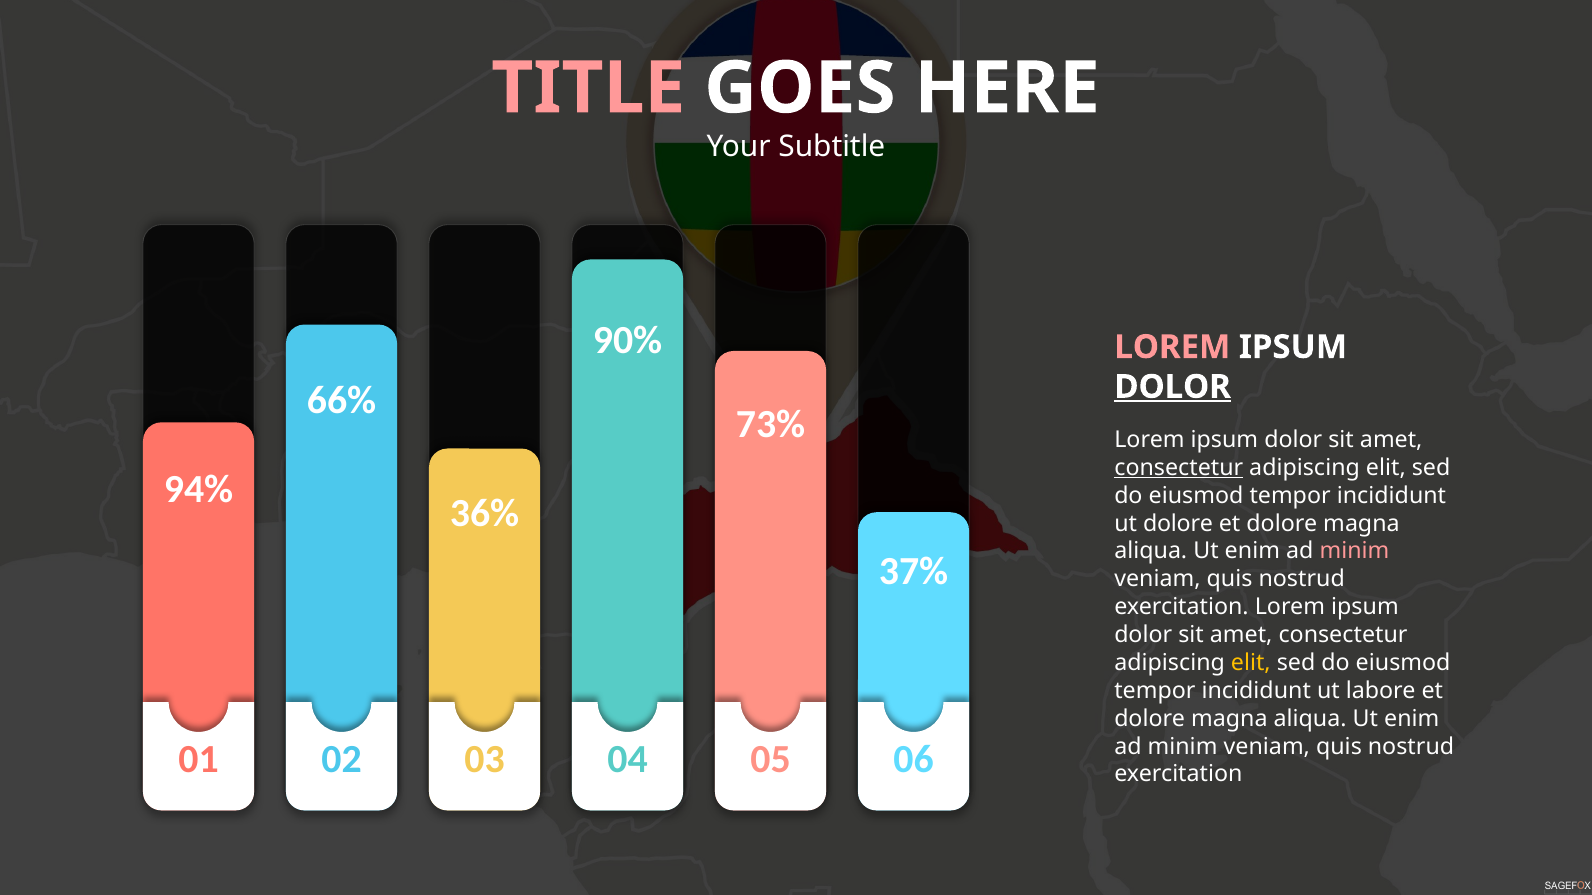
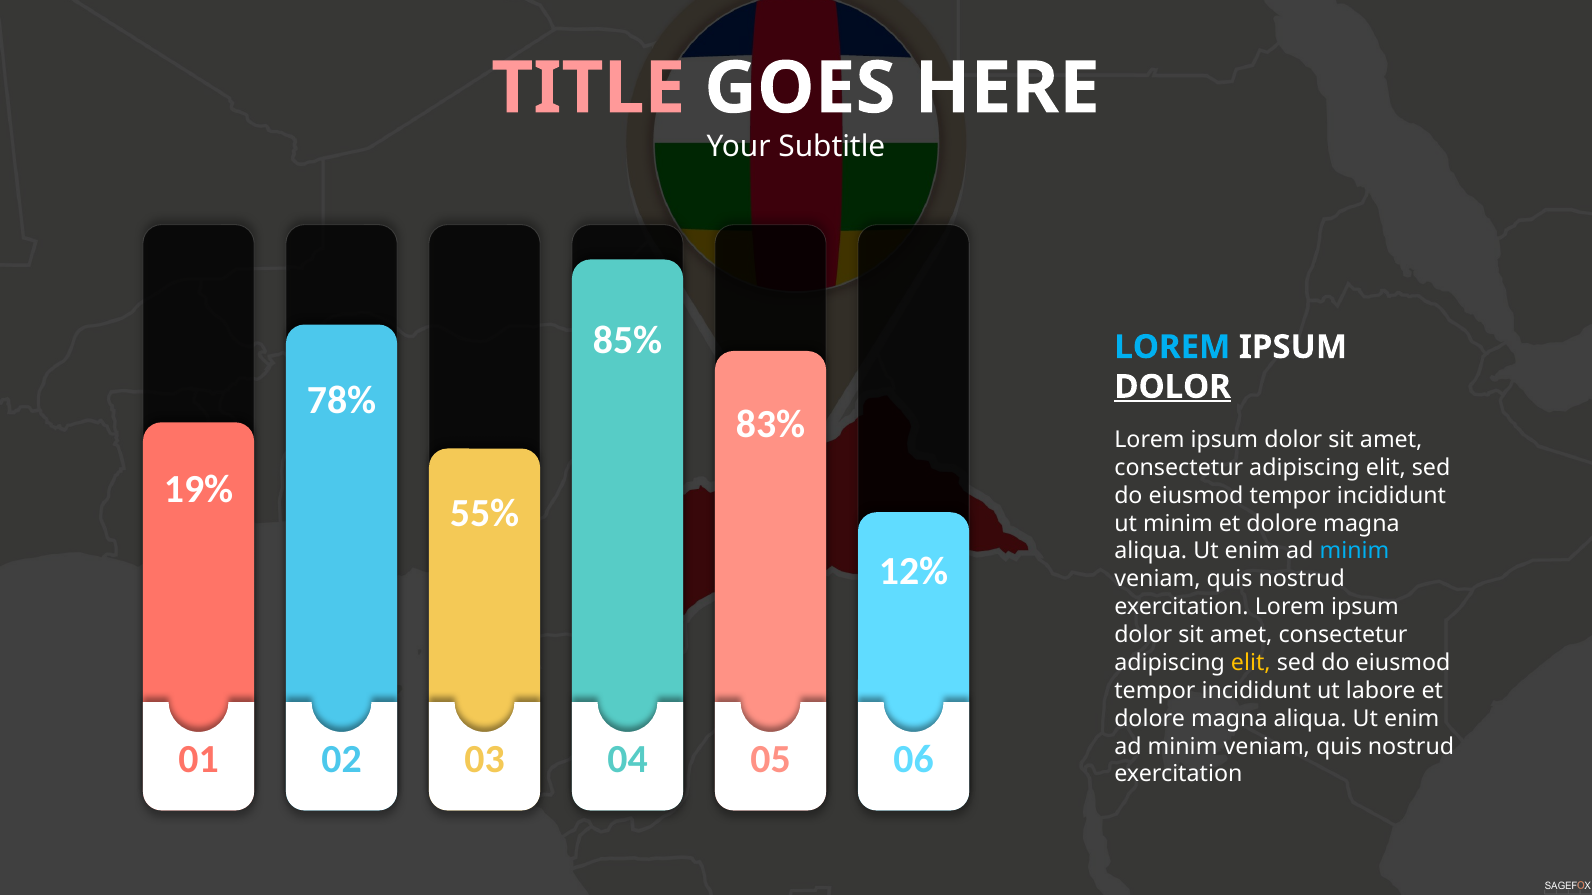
90%: 90% -> 85% (628, 341)
LOREM colour: pink -> light blue (1172, 347)
66%: 66% -> 78% (342, 400)
73%: 73% -> 83% (771, 424)
consectetur underline: present -> none (1179, 468)
94%: 94% -> 19% (199, 489)
36%: 36% -> 55% (485, 513)
ut dolore: dolore -> minim (1178, 524)
minim colour: pink -> light blue (1354, 552)
37%: 37% -> 12% (914, 571)
